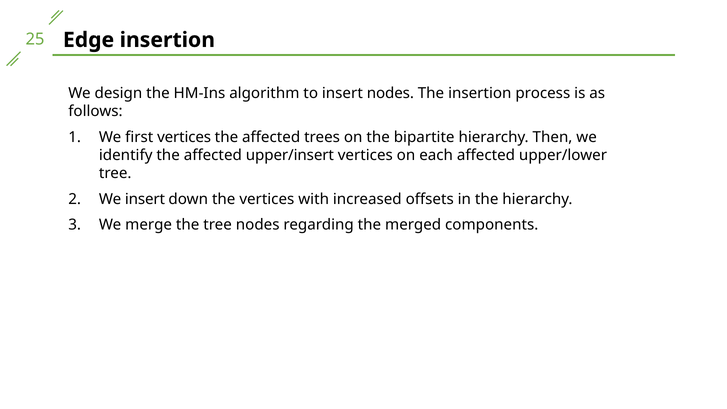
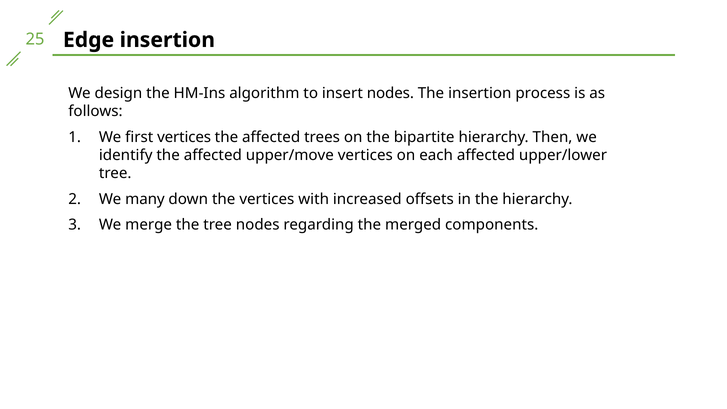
upper/insert: upper/insert -> upper/move (290, 155)
We insert: insert -> many (145, 199)
